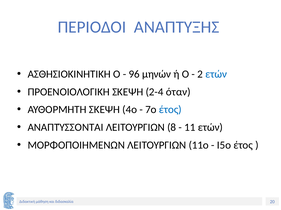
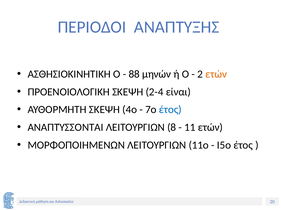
96: 96 -> 88 (134, 74)
ετών colour: blue -> orange (216, 74)
όταν: όταν -> είναι (178, 92)
